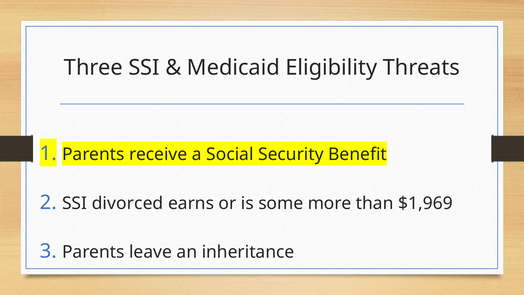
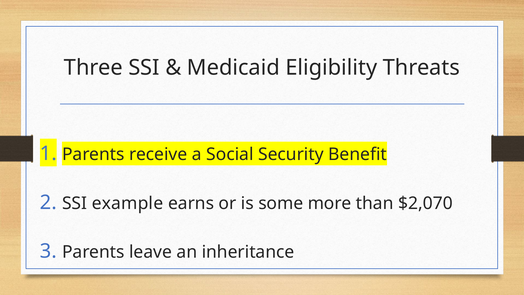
divorced: divorced -> example (128, 203)
$1,969: $1,969 -> $2,070 (425, 203)
